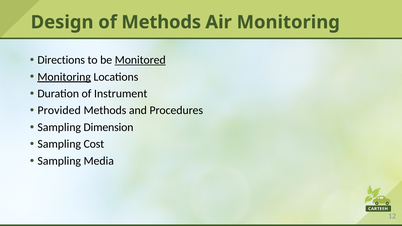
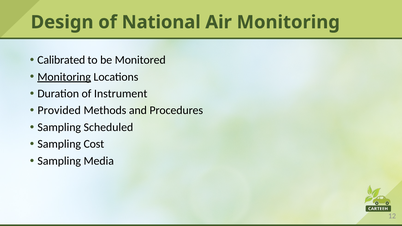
of Methods: Methods -> National (161, 22)
Directions: Directions -> Calibrated (61, 60)
Monitored underline: present -> none (140, 60)
Dimension: Dimension -> Scheduled (108, 127)
